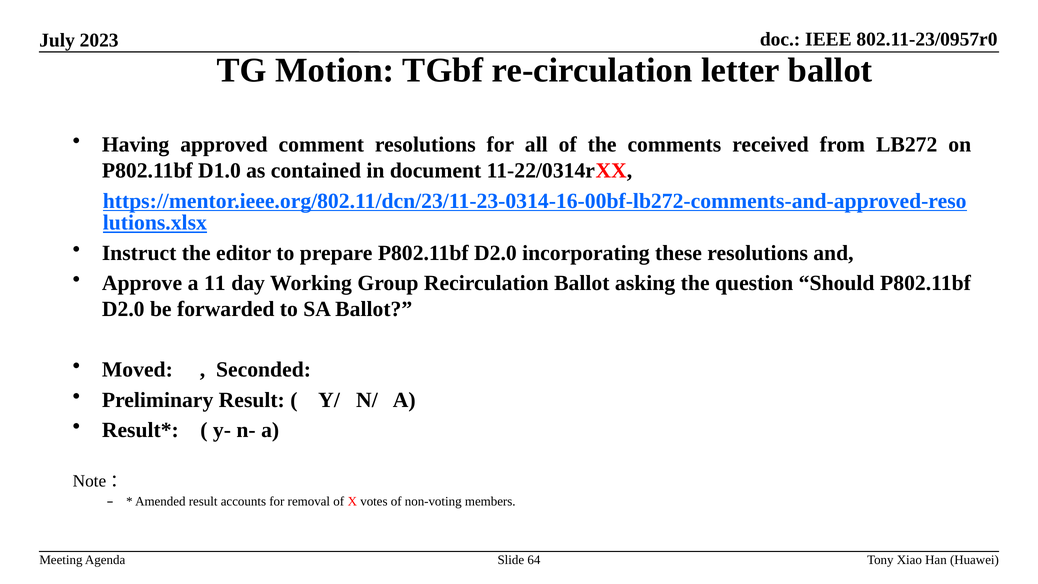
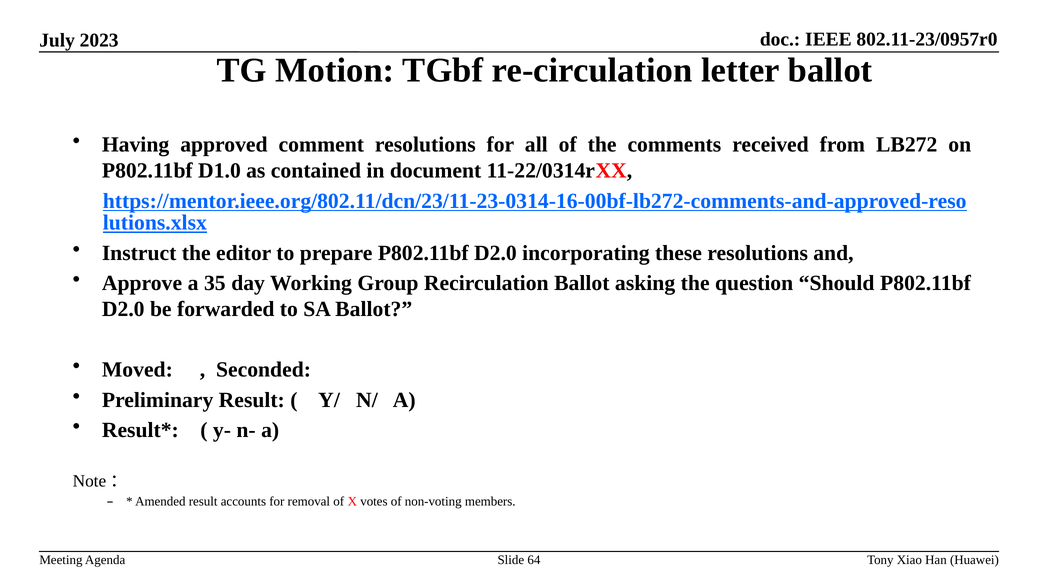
11: 11 -> 35 (215, 283)
